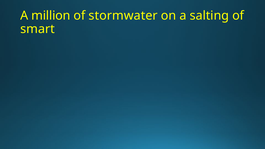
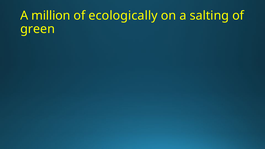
stormwater: stormwater -> ecologically (123, 16)
smart: smart -> green (38, 29)
